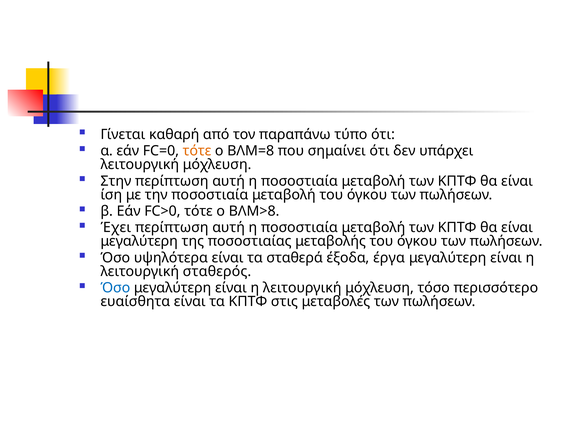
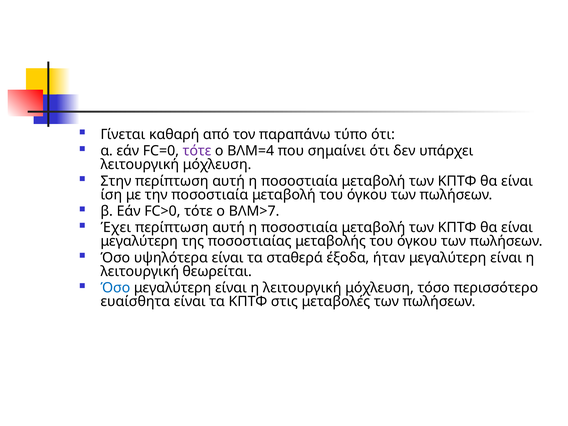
τότε colour: orange -> purple (197, 151)
ΒΛΜ=8: ΒΛΜ=8 -> ΒΛΜ=4 (251, 151)
ΒΛΜ>8: ΒΛΜ>8 -> ΒΛΜ>7 (254, 211)
έργα: έργα -> ήταν (389, 258)
σταθερός: σταθερός -> θεωρείται (217, 271)
